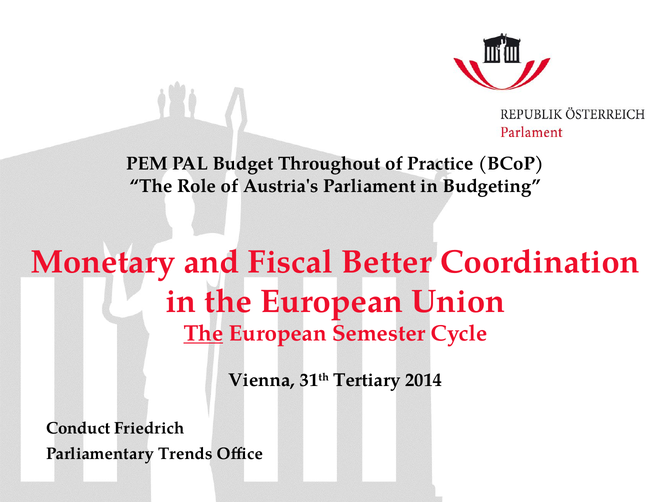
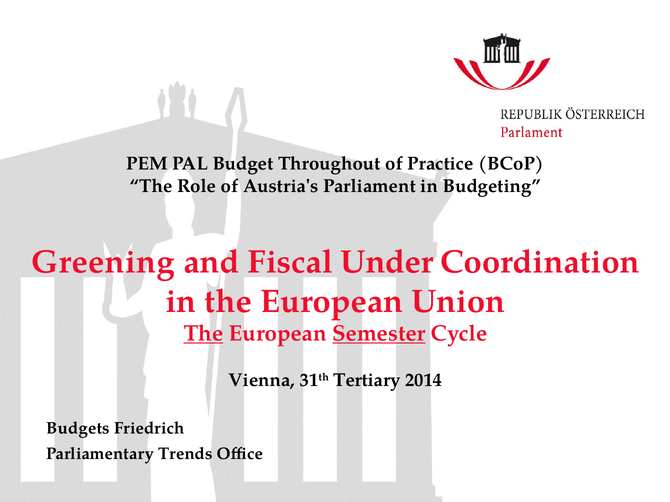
Monetary: Monetary -> Greening (103, 262)
Better: Better -> Under (387, 262)
Semester underline: none -> present (379, 334)
Conduct: Conduct -> Budgets (78, 429)
